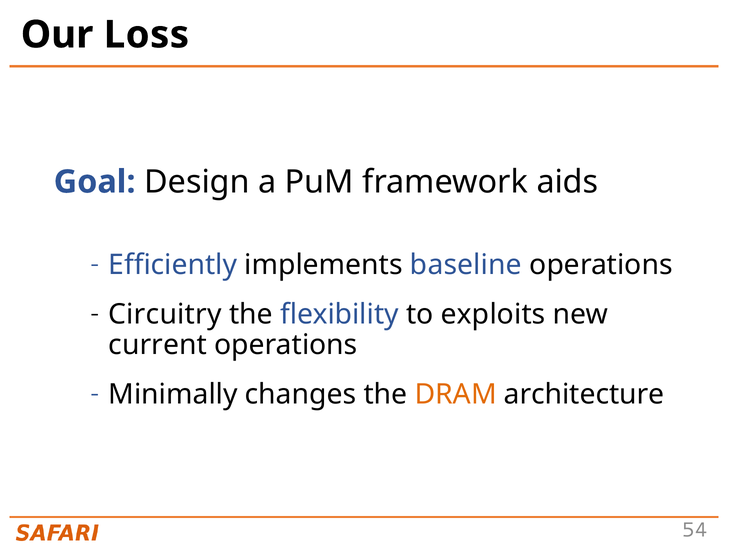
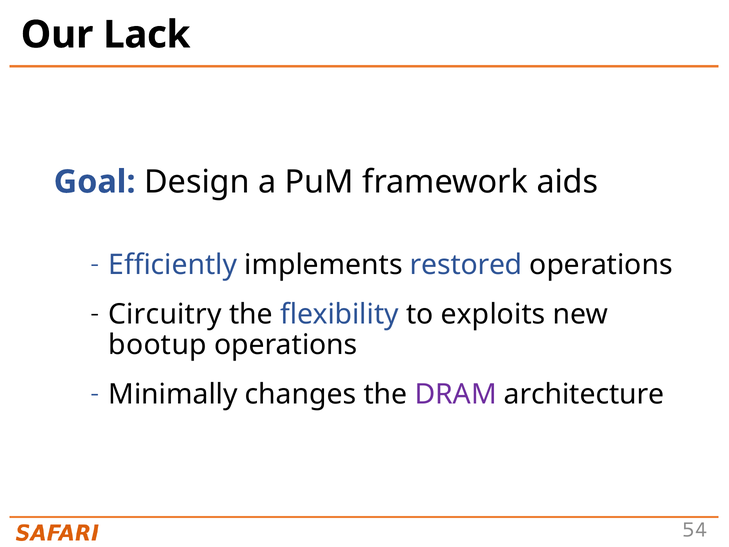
Loss: Loss -> Lack (147, 35)
baseline: baseline -> restored (466, 265)
current: current -> bootup (158, 345)
DRAM colour: orange -> purple (456, 394)
